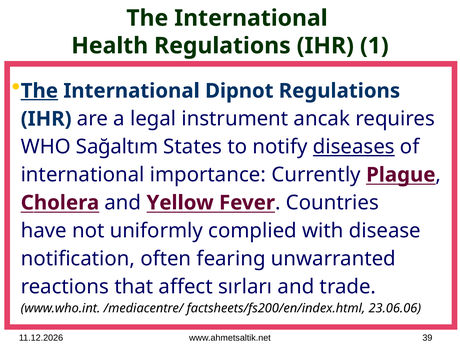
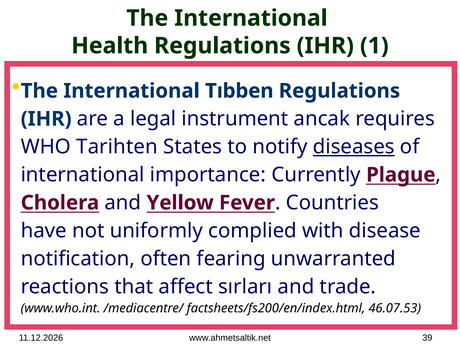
The underline: present -> none (39, 91)
Dipnot: Dipnot -> Tıbben (239, 91)
Sağaltım: Sağaltım -> Tarihten (117, 147)
23.06.06: 23.06.06 -> 46.07.53 (395, 308)
